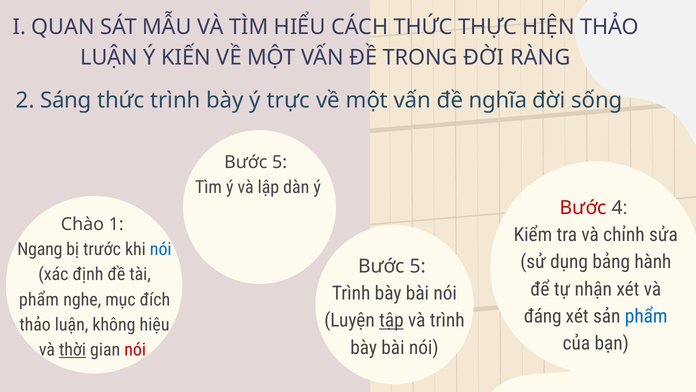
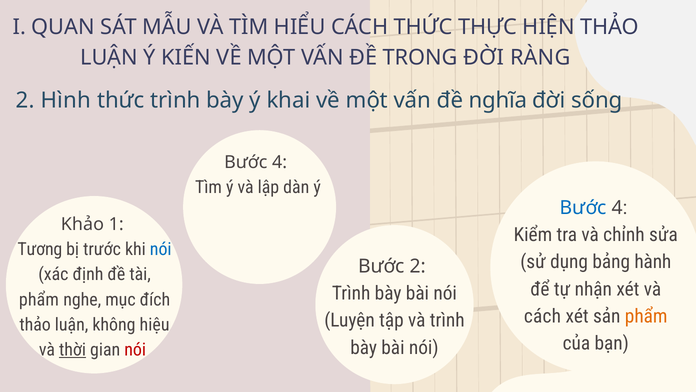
Sáng: Sáng -> Hình (66, 100)
trực: trực -> khai (288, 100)
5: 5 -> 4 (280, 162)
Bước colour: red -> blue (583, 208)
Chào: Chào -> Khảo (82, 224)
Ngang: Ngang -> Tương (40, 249)
5: 5 -> 2 (418, 266)
đáng: đáng -> cách (542, 316)
phẩm colour: blue -> orange (646, 316)
tập underline: present -> none (391, 320)
